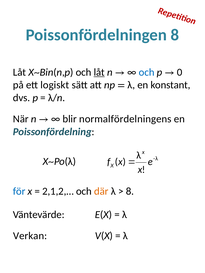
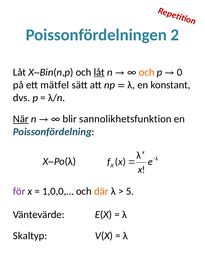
Poissonfördelningen 8: 8 -> 2 (175, 35)
och colour: blue -> orange (147, 72)
logiskt: logiskt -> mätfel (55, 85)
När underline: none -> present (21, 119)
normalfördelningens: normalfördelningens -> sannolikhetsfunktion (125, 119)
för colour: blue -> purple (19, 191)
2,1,2,…: 2,1,2,… -> 1,0,0,… (58, 191)
8: 8 -> 5 (130, 191)
Verkan: Verkan -> Skaltyp (30, 236)
